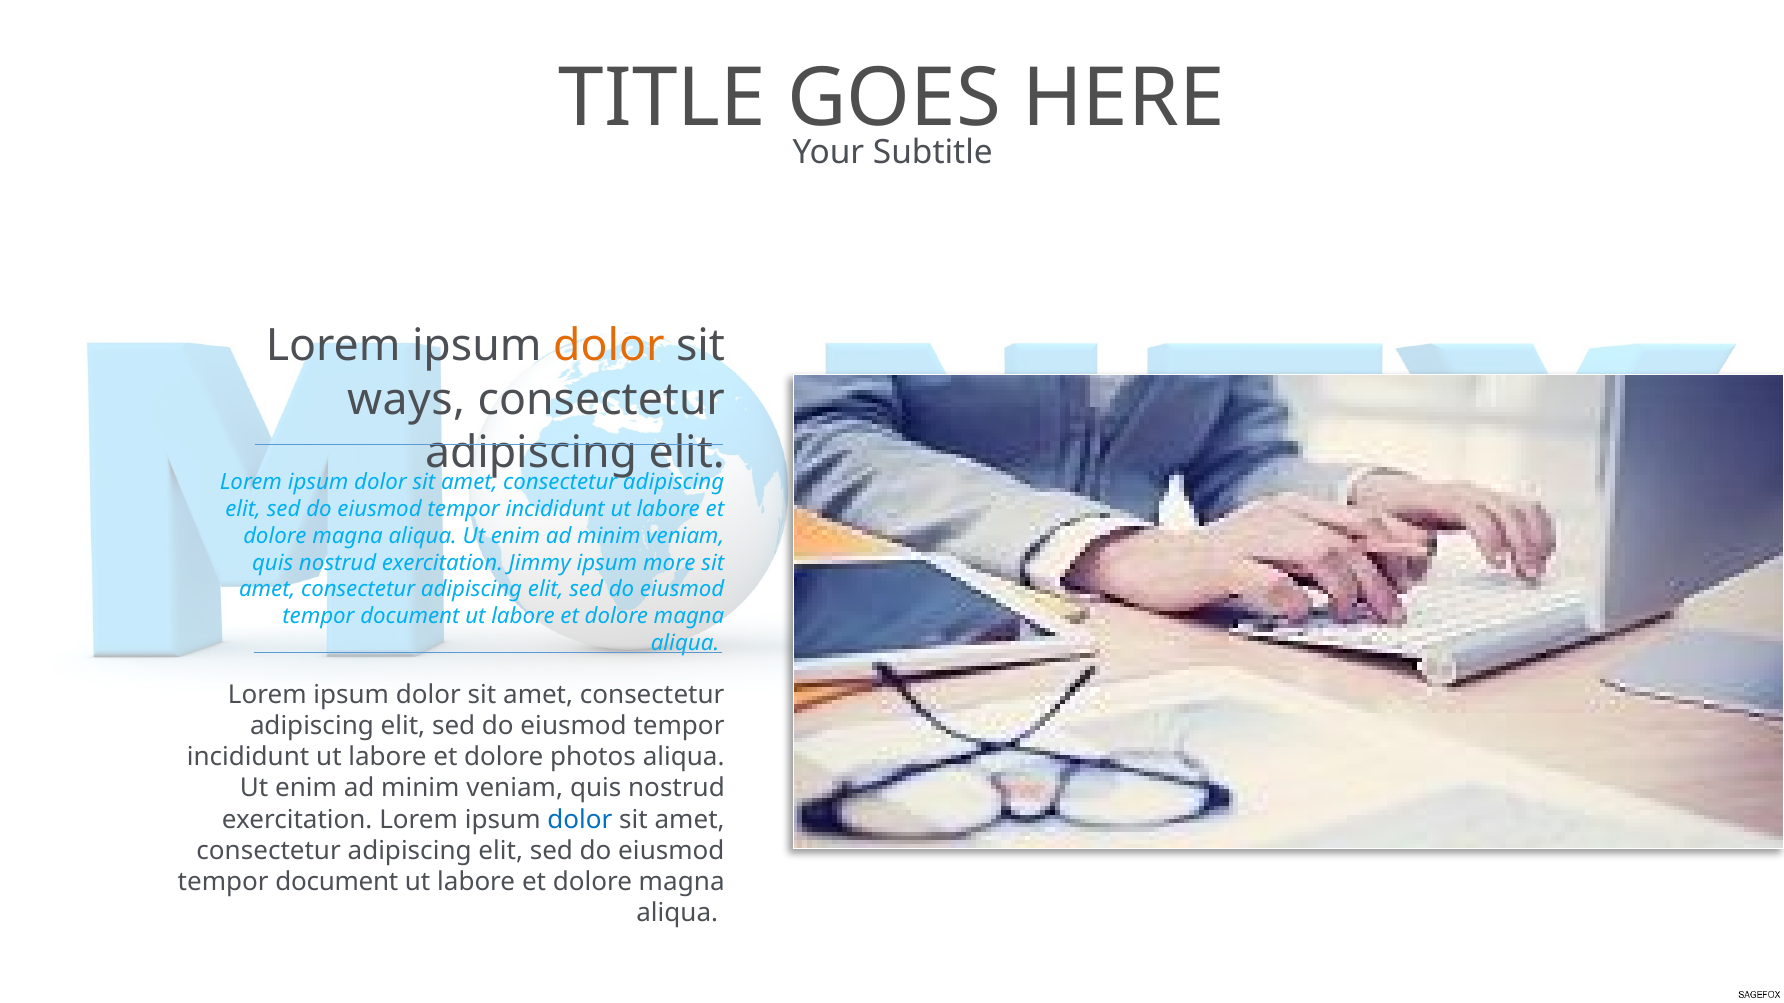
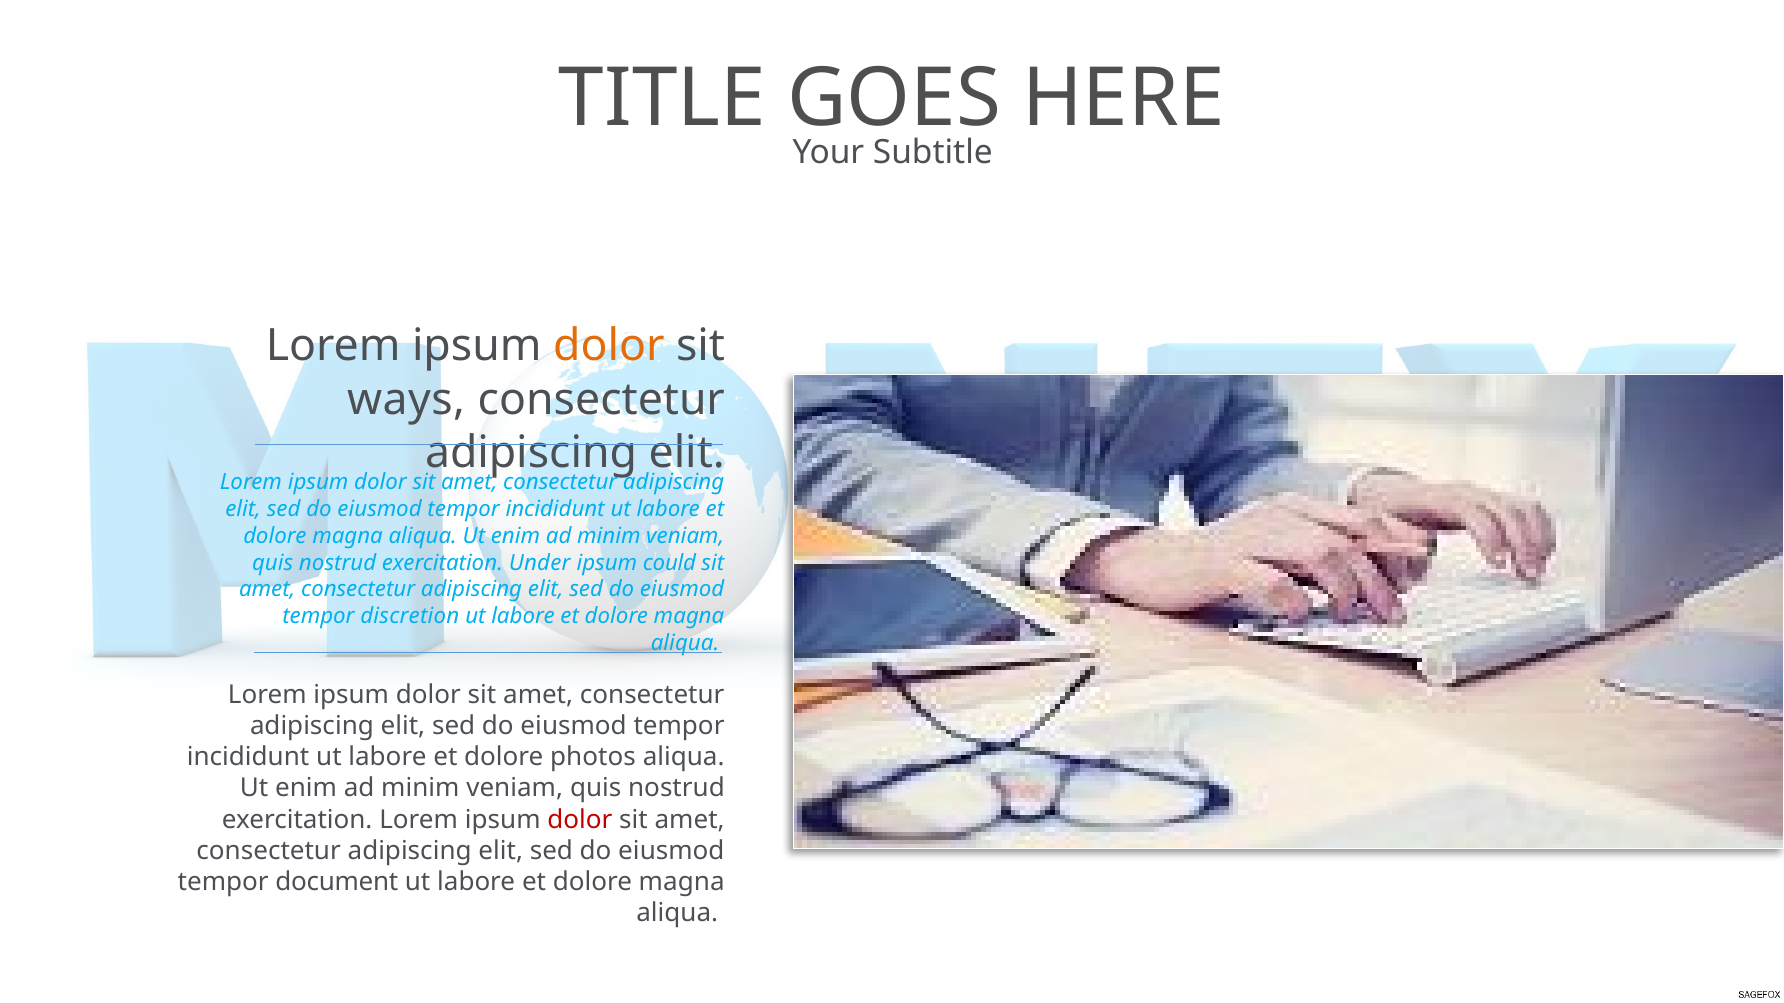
Jimmy: Jimmy -> Under (540, 563)
more: more -> could (669, 563)
document: document -> discretion (410, 617)
dolor colour: blue -> red (580, 820)
